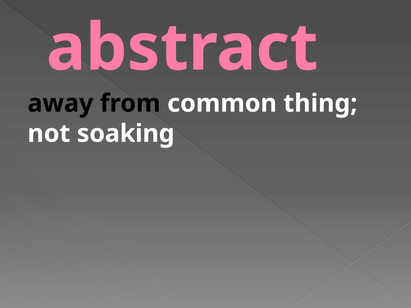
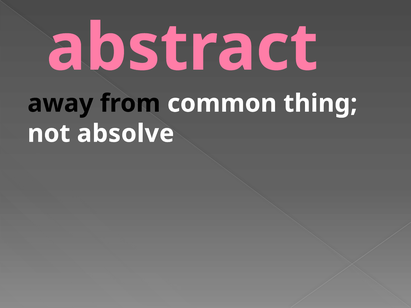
soaking: soaking -> absolve (126, 134)
